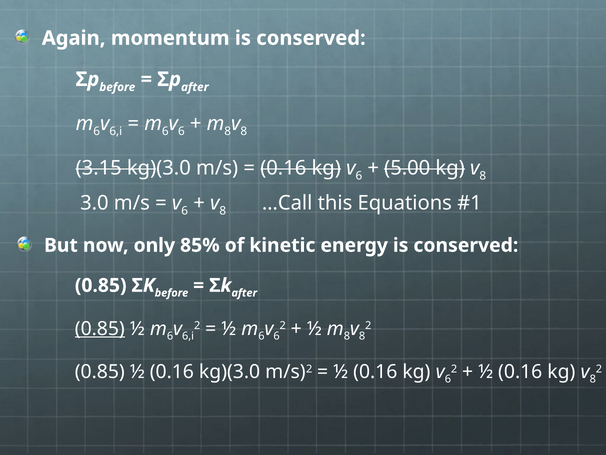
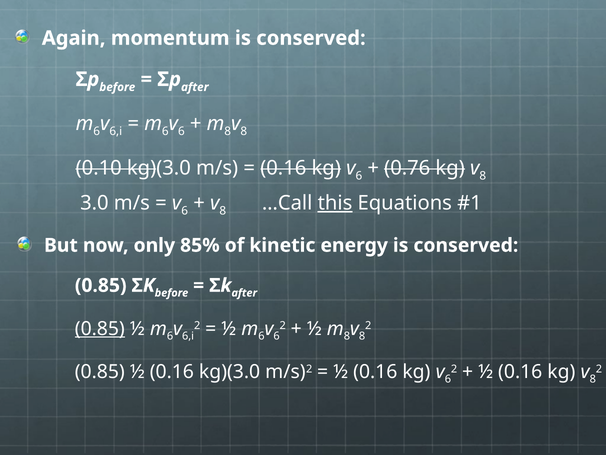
3.15: 3.15 -> 0.10 (99, 168)
5.00: 5.00 -> 0.76 (407, 168)
this underline: none -> present (335, 203)
